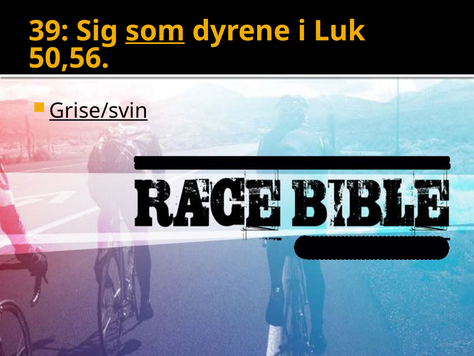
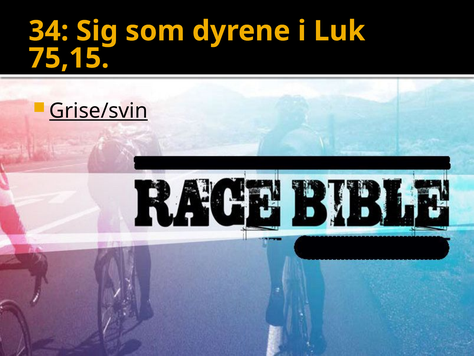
39: 39 -> 34 (49, 31)
som underline: present -> none (155, 31)
50,56: 50,56 -> 75,15 (69, 58)
